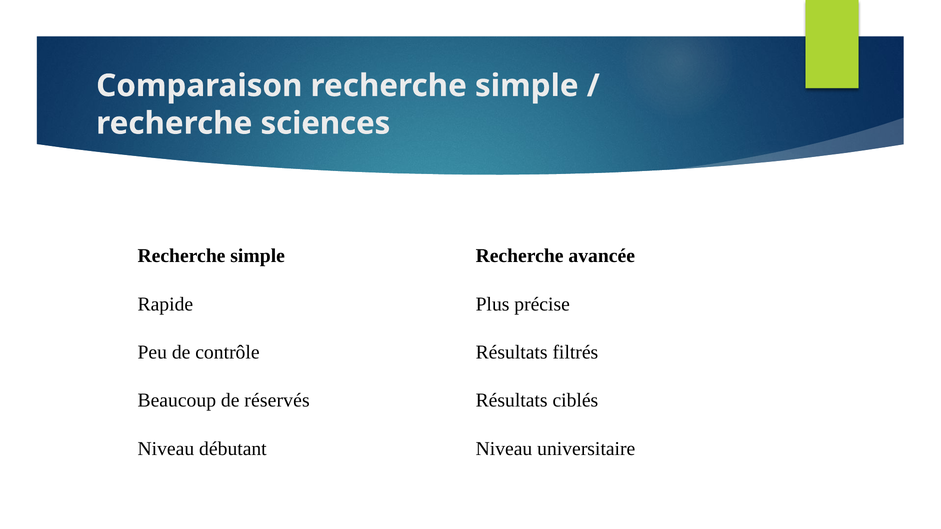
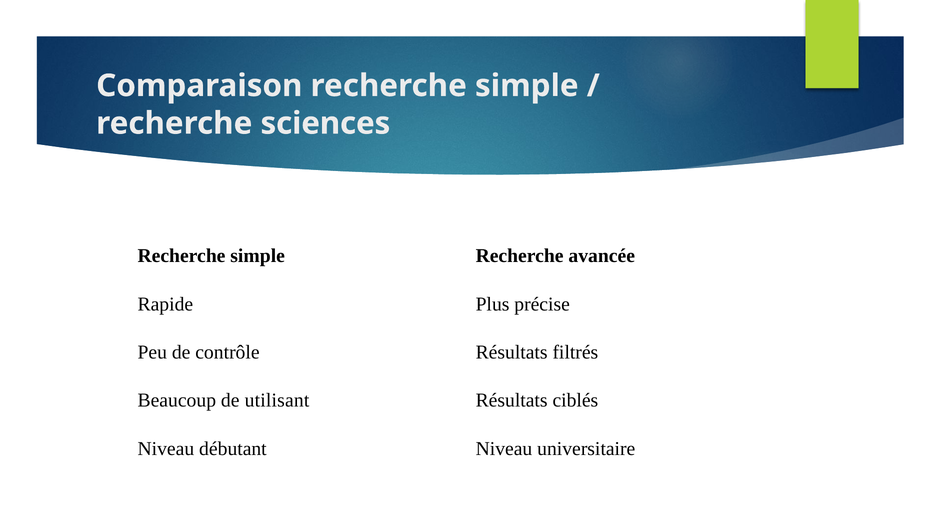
réservés: réservés -> utilisant (277, 401)
